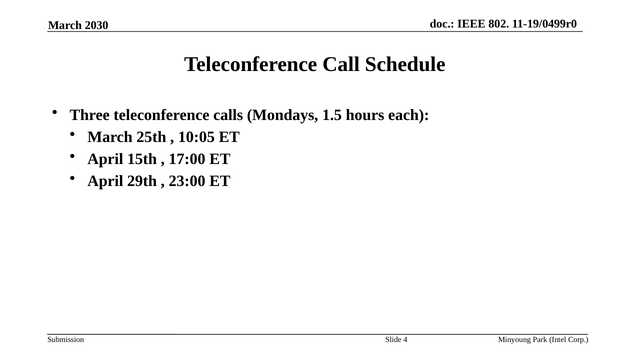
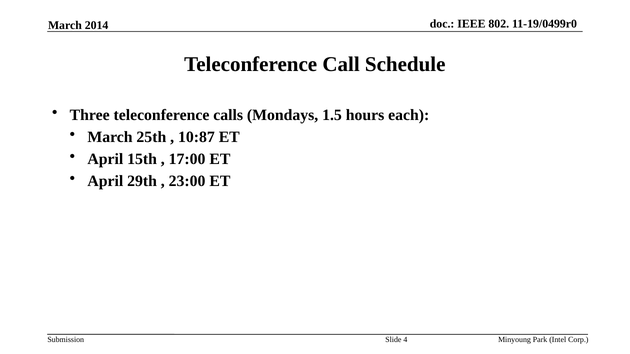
2030: 2030 -> 2014 (97, 25)
10:05: 10:05 -> 10:87 (196, 137)
